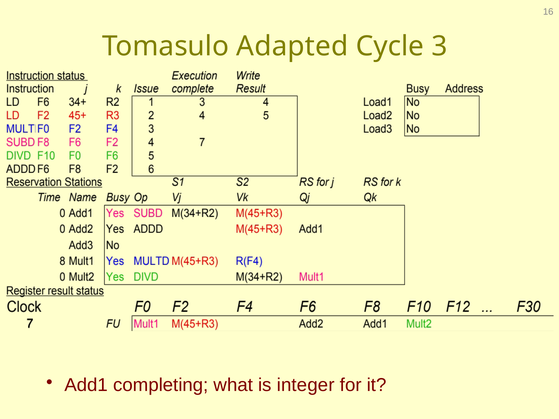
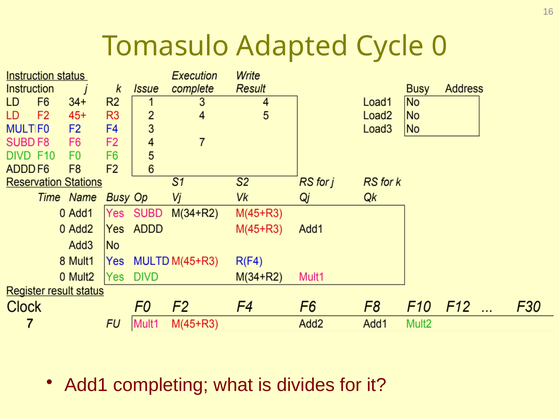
3: 3 -> 0 (439, 46)
integer: integer -> divides (306, 385)
